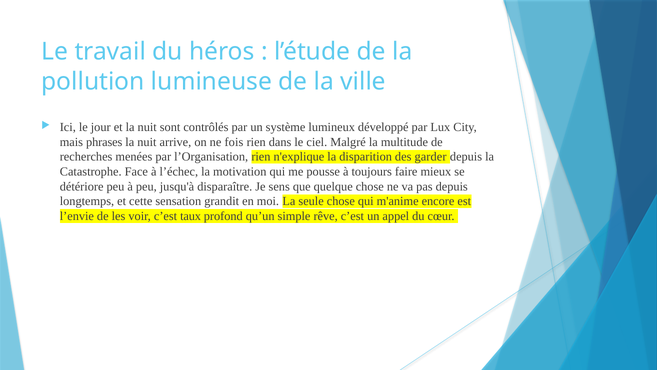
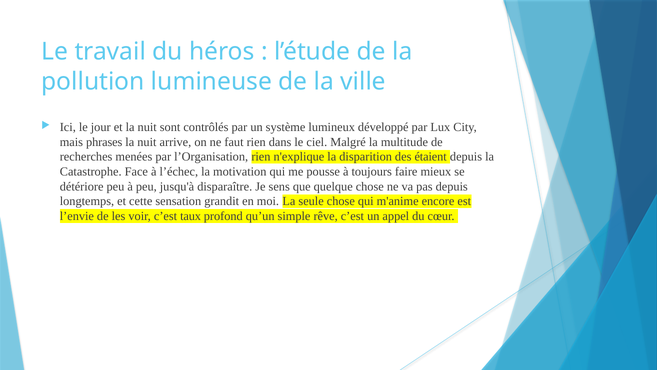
fois: fois -> faut (234, 142)
garder: garder -> étaient (431, 157)
